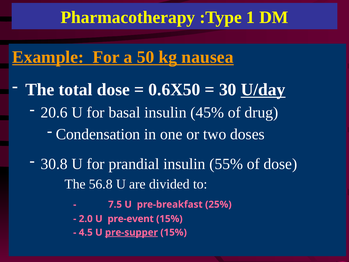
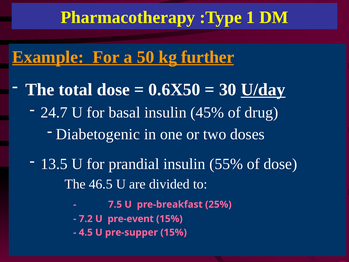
nausea: nausea -> further (208, 57)
20.6: 20.6 -> 24.7 (54, 112)
Condensation: Condensation -> Diabetogenic (98, 134)
30.8: 30.8 -> 13.5 (54, 164)
56.8: 56.8 -> 46.5 (101, 184)
2.0: 2.0 -> 7.2 (86, 219)
pre-supper underline: present -> none (131, 232)
